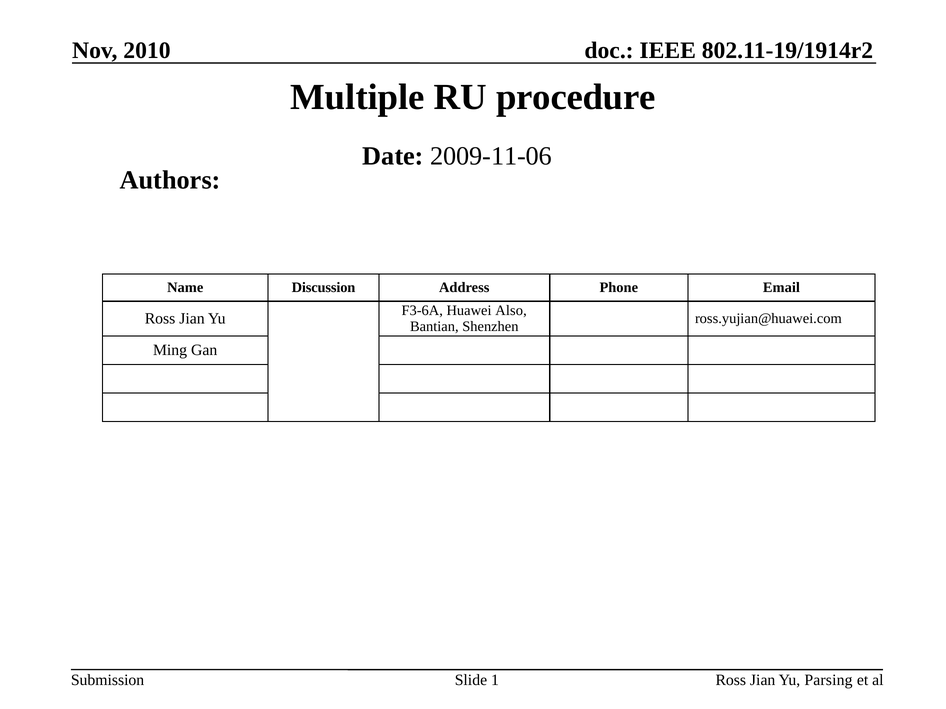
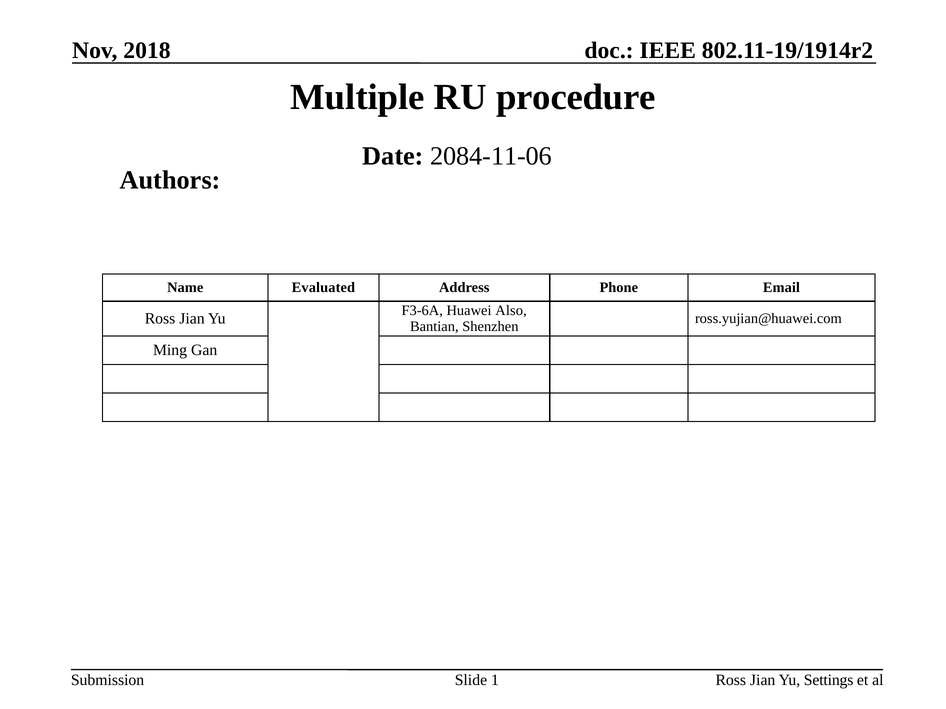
2010: 2010 -> 2018 (147, 50)
2009-11-06: 2009-11-06 -> 2084-11-06 (491, 156)
Discussion: Discussion -> Evaluated (323, 288)
Parsing: Parsing -> Settings (829, 680)
